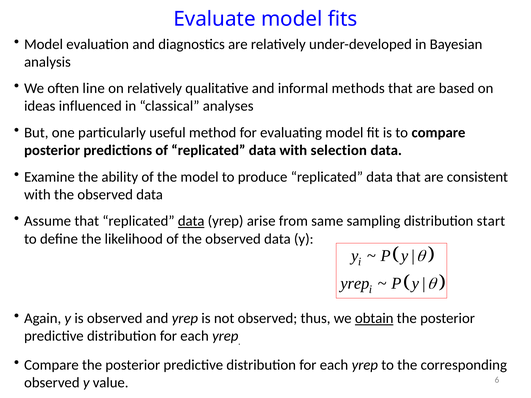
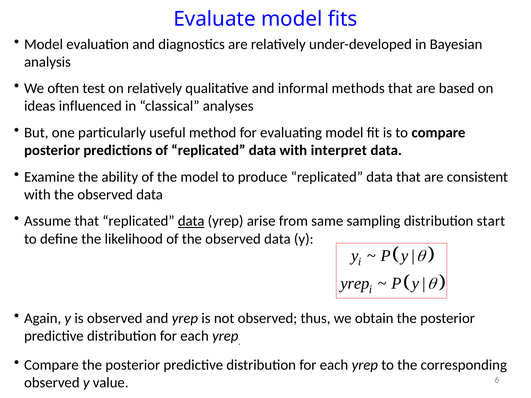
line: line -> test (94, 88)
selection: selection -> interpret (339, 150)
obtain underline: present -> none (374, 319)
